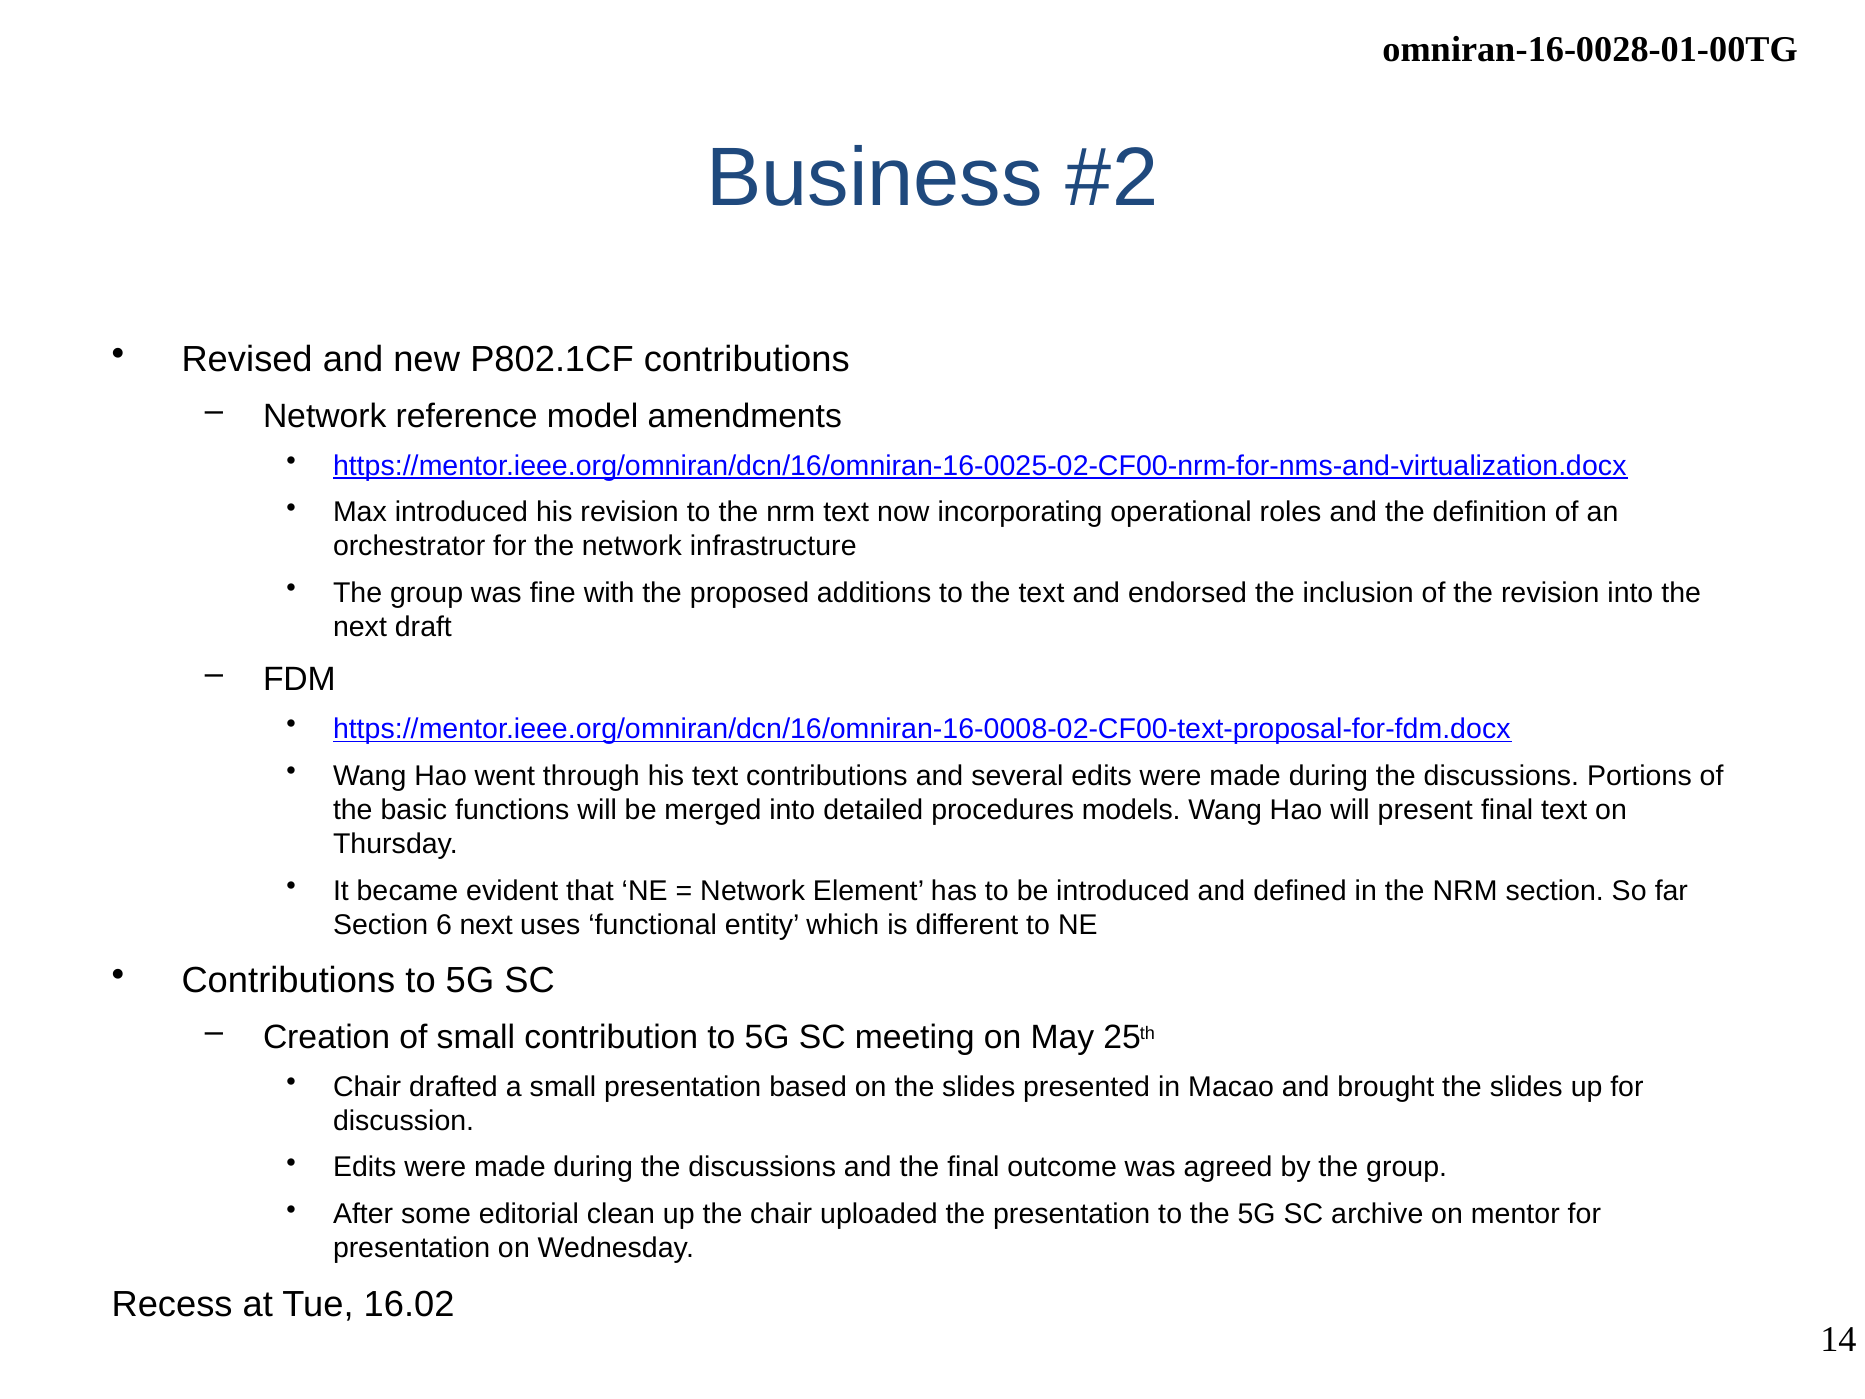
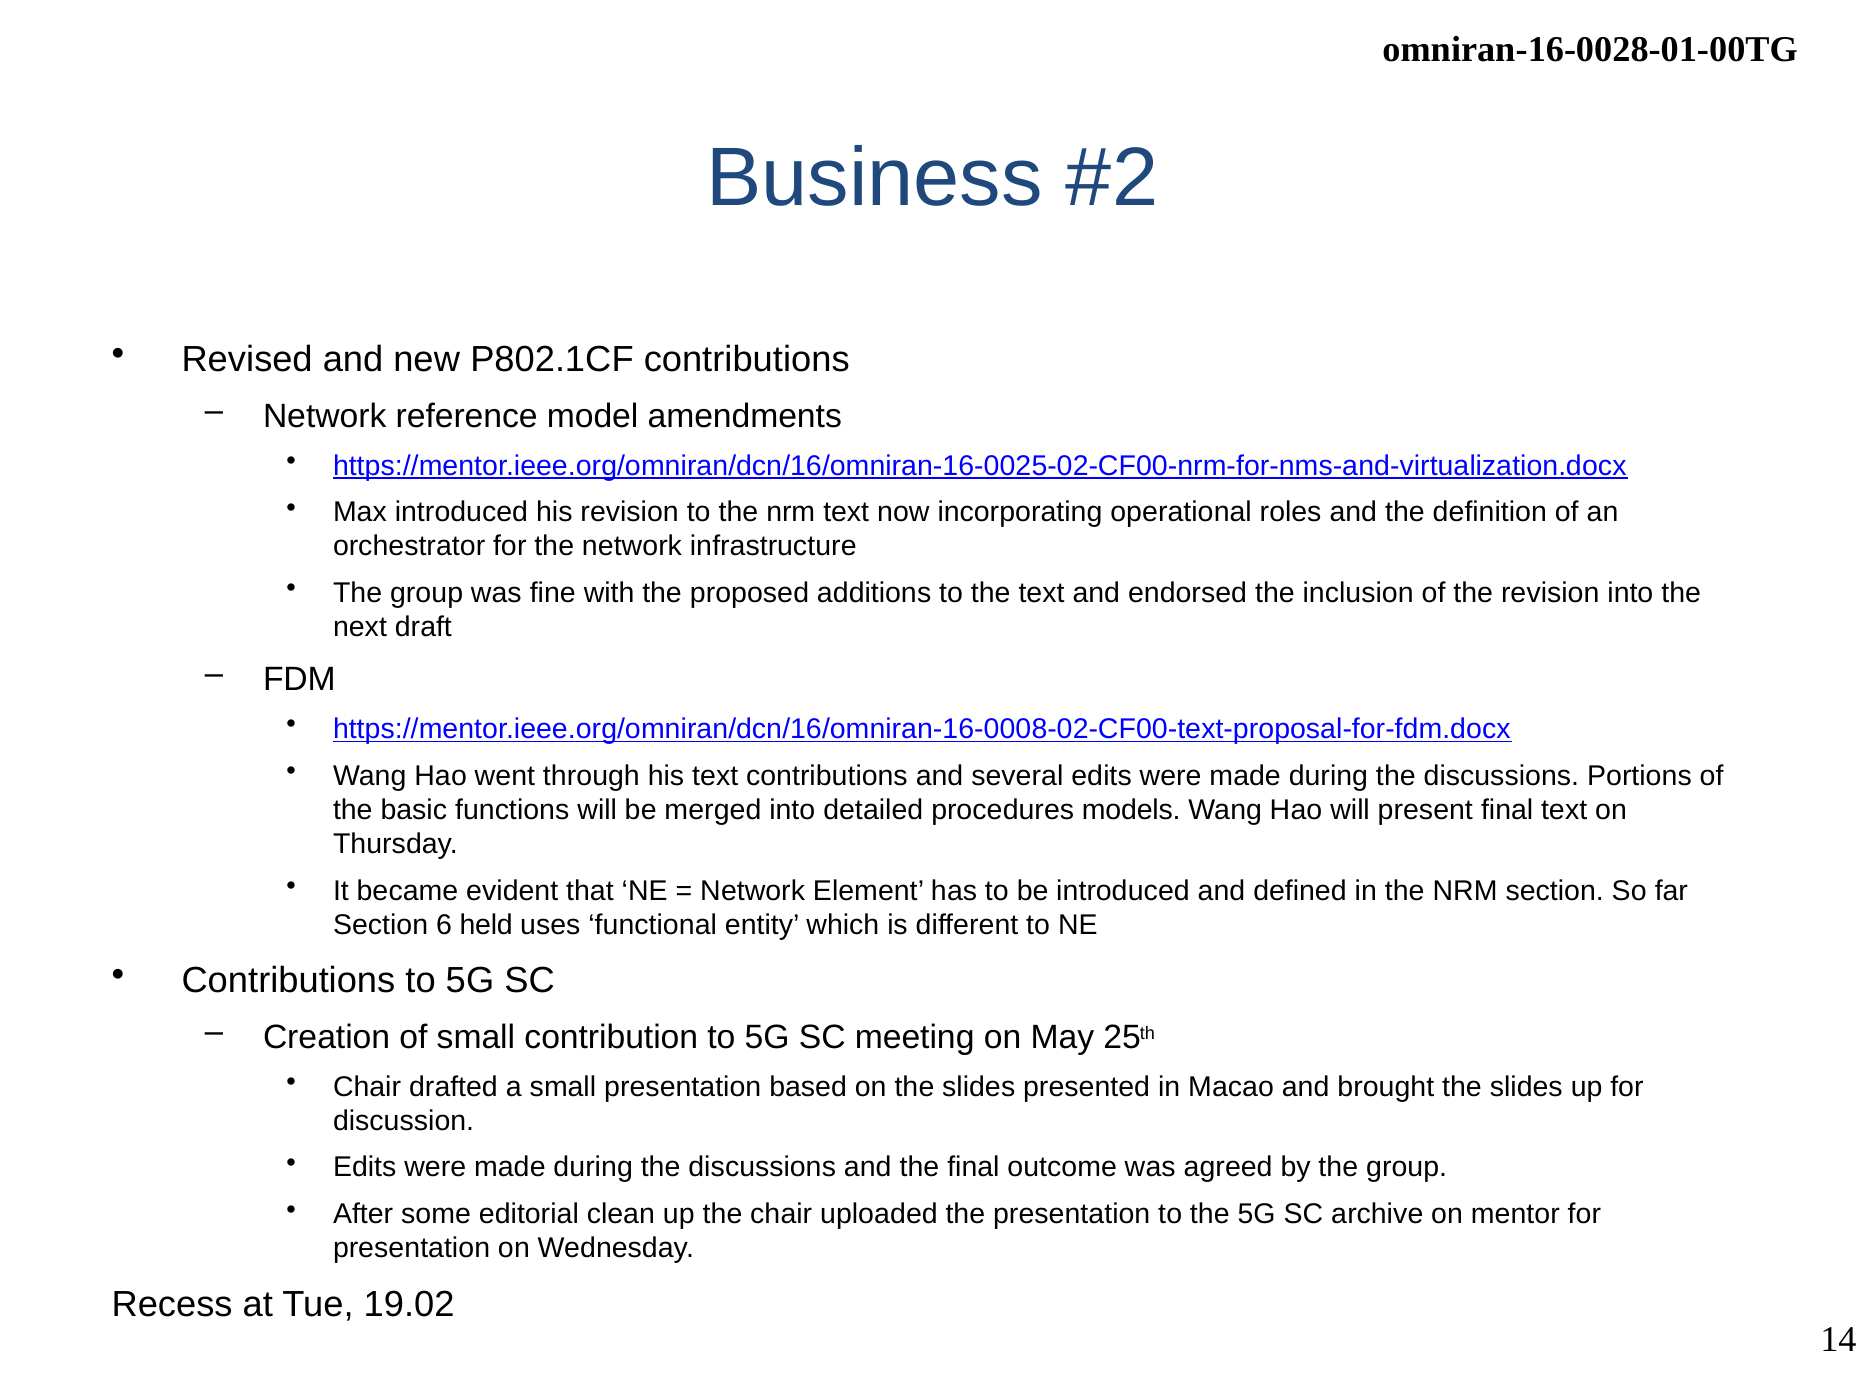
6 next: next -> held (486, 925)
16.02: 16.02 -> 19.02 (409, 1304)
